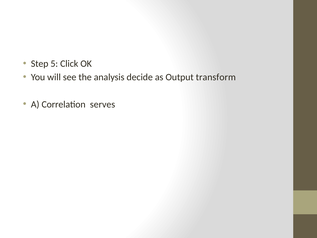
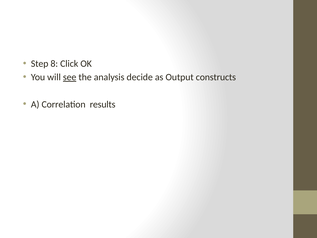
5: 5 -> 8 (54, 64)
see underline: none -> present (70, 77)
transform: transform -> constructs (216, 77)
serves: serves -> results (103, 104)
